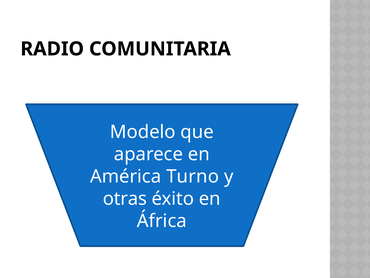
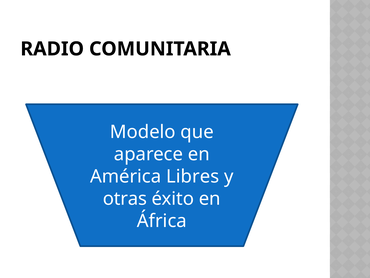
Turno: Turno -> Libres (193, 176)
